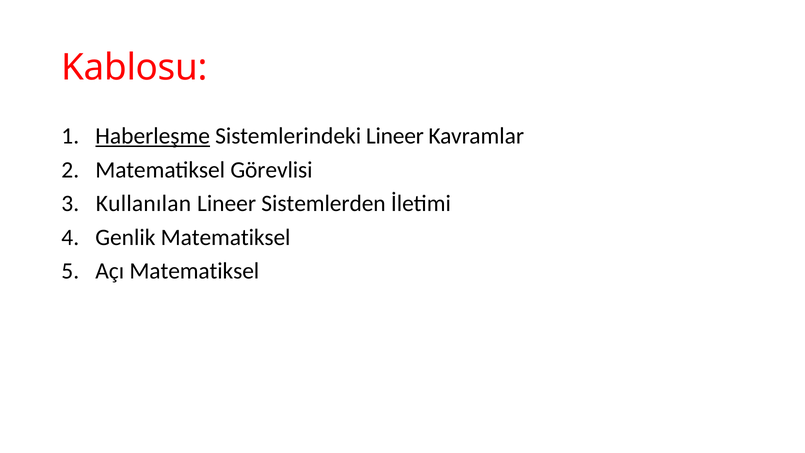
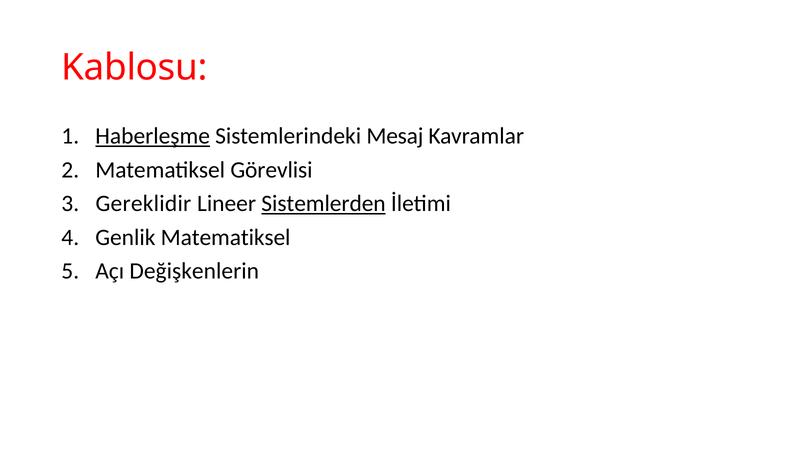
Sistemlerindeki Lineer: Lineer -> Mesaj (395, 136)
Kullanılan: Kullanılan -> Gereklidir (143, 204)
Sistemlerden underline: none -> present (324, 204)
Açı Matematiksel: Matematiksel -> Değişkenlerin (194, 271)
